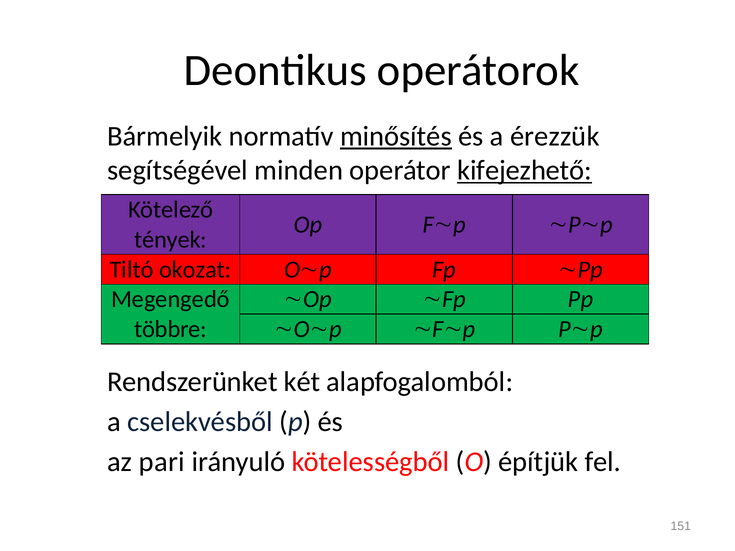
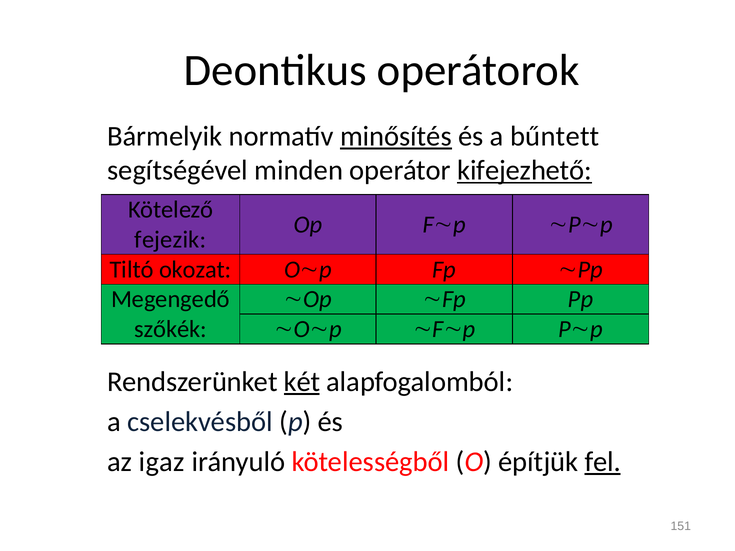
érezzük: érezzük -> bűntett (555, 136)
tények: tények -> fejezik (170, 240)
többre: többre -> szőkék (171, 329)
két underline: none -> present (302, 382)
pari: pari -> igaz (162, 462)
fel underline: none -> present (603, 462)
